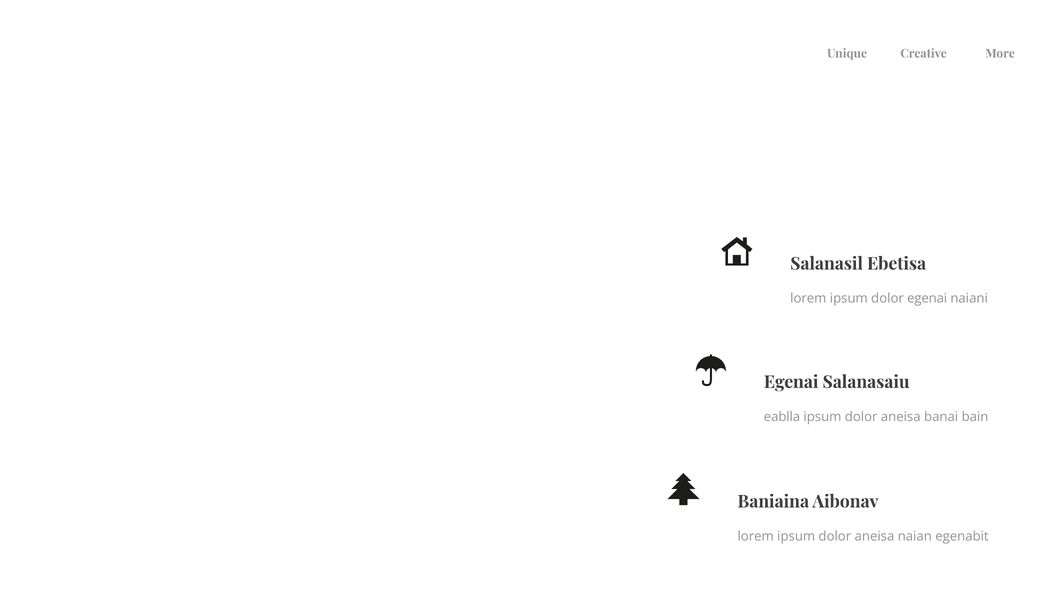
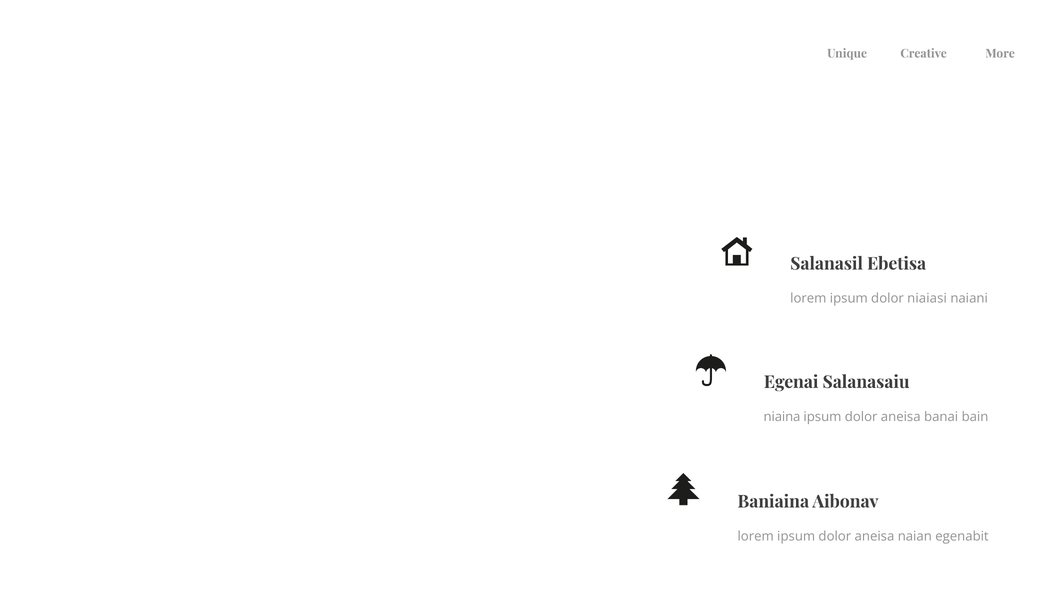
dolor egenai: egenai -> niaiasi (927, 298)
eablla: eablla -> niaina (782, 417)
